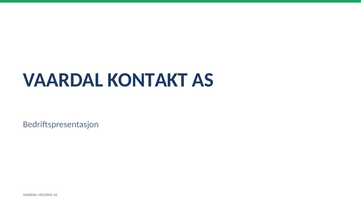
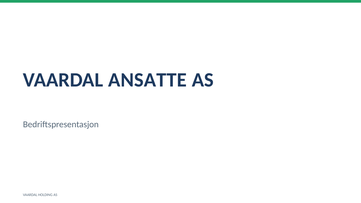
KONTAKT: KONTAKT -> ANSATTE (147, 80)
